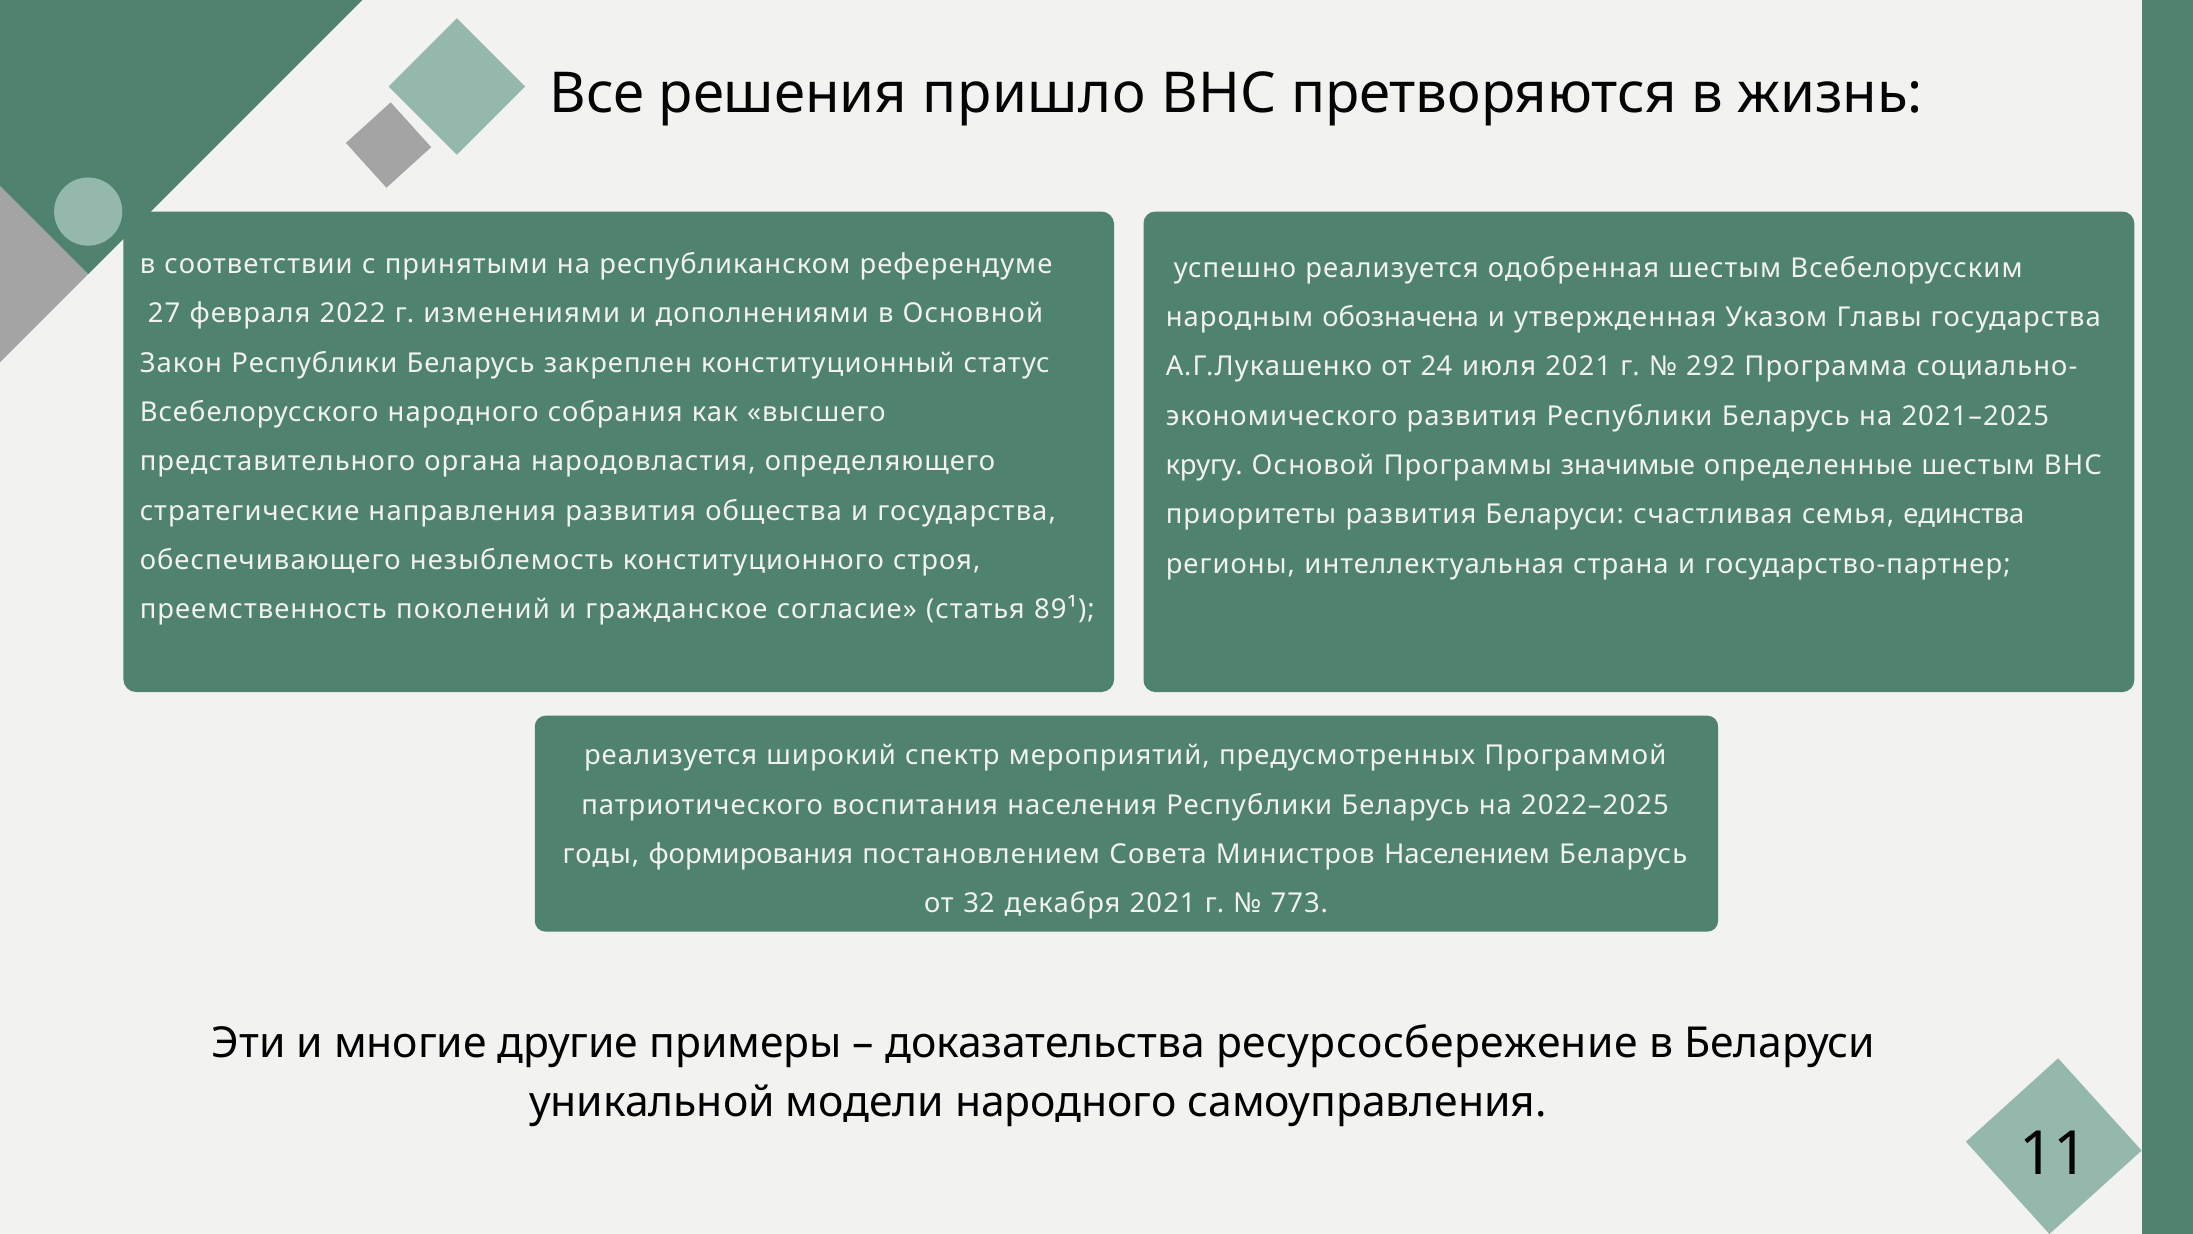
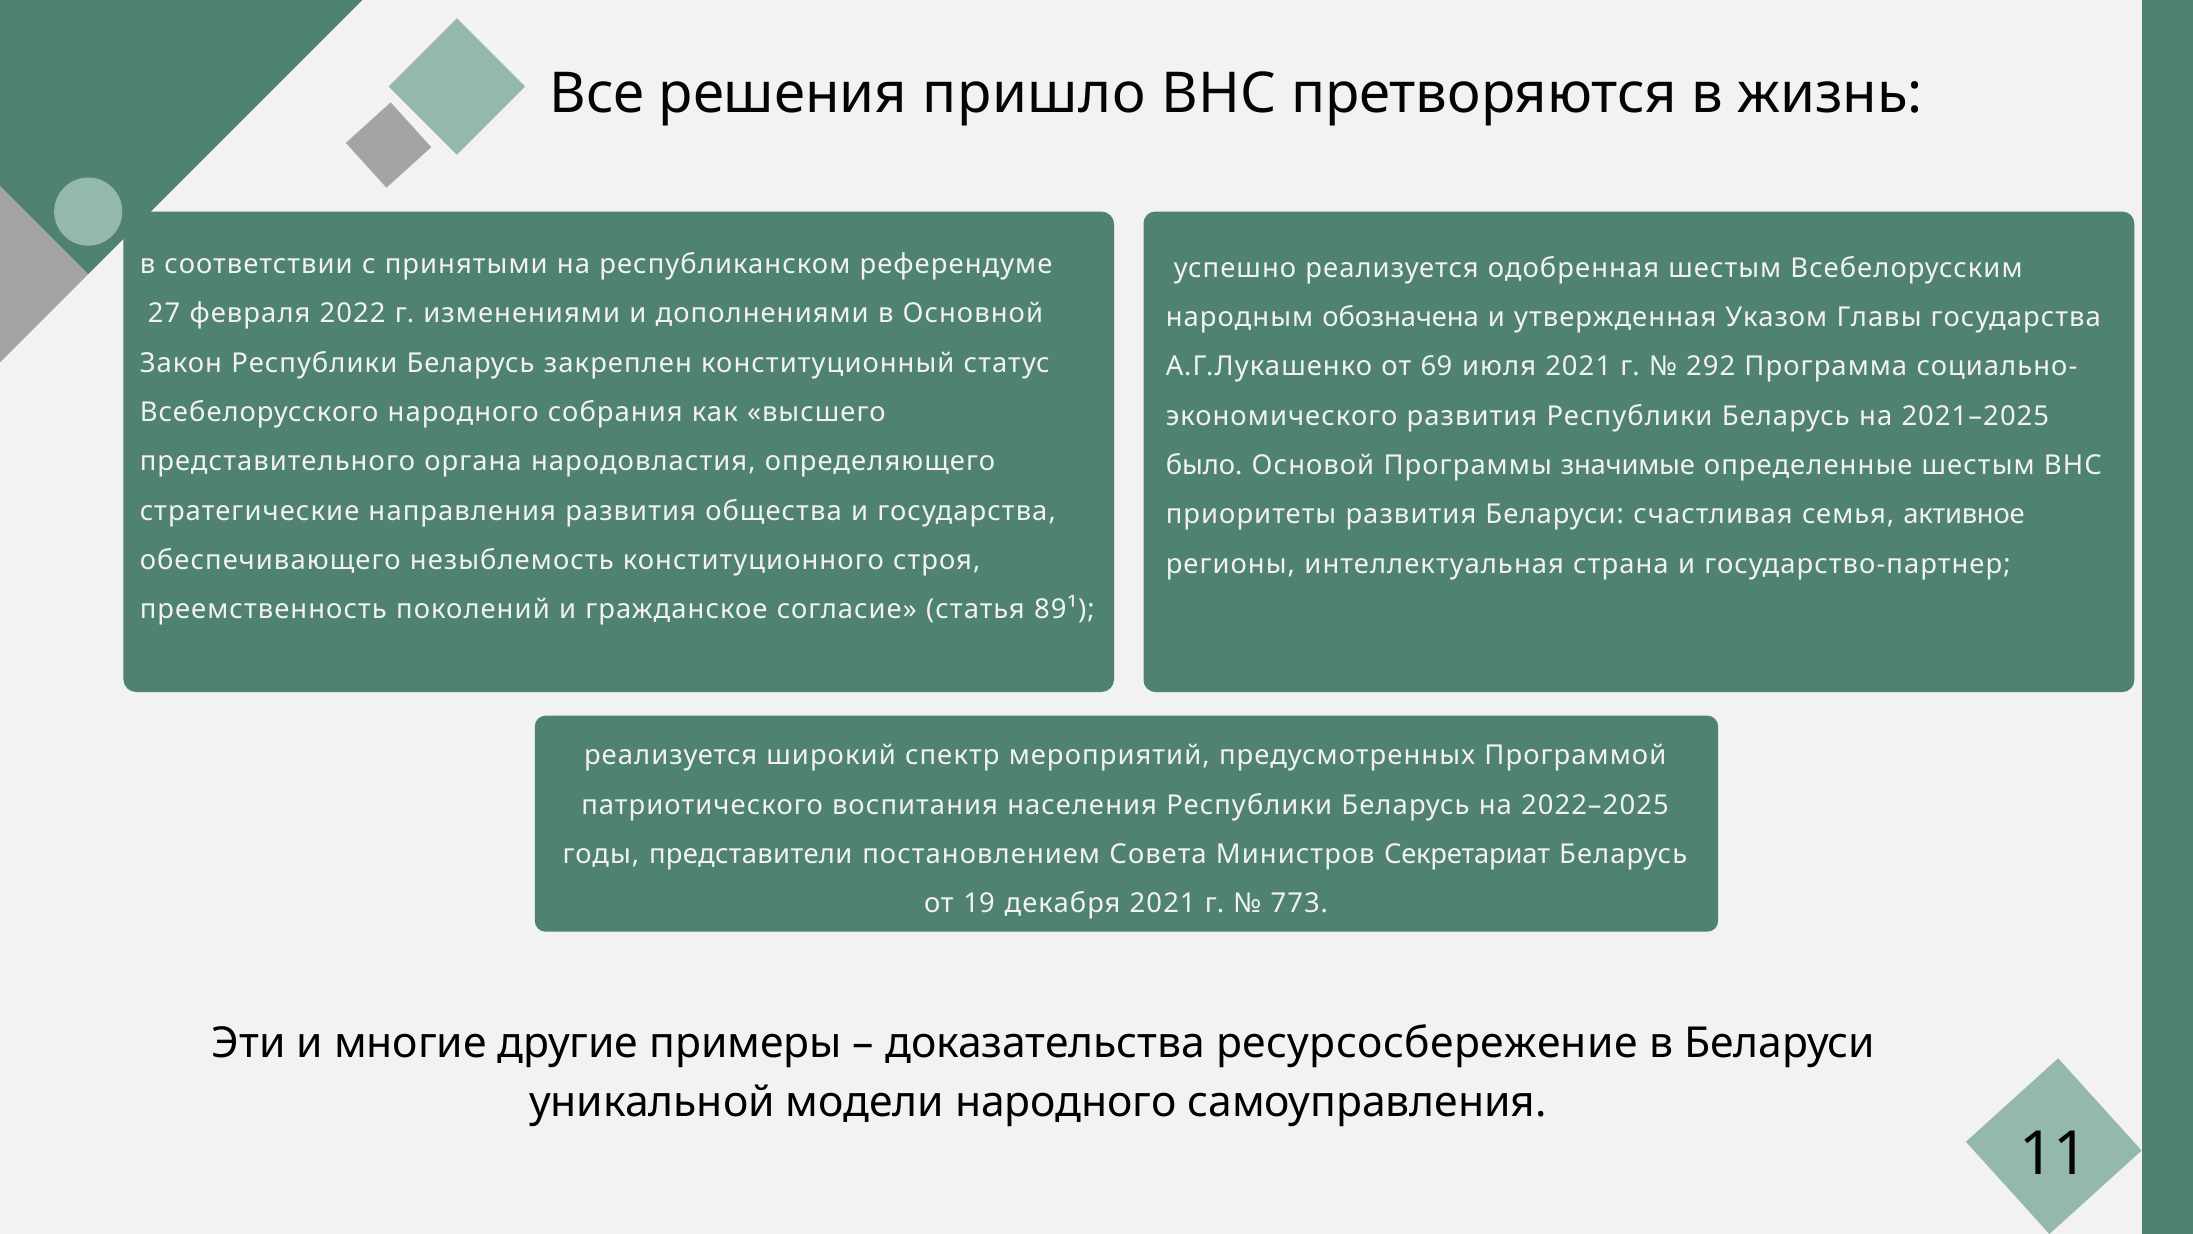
24: 24 -> 69 (1436, 367)
кругу: кругу -> было (1204, 465)
единства: единства -> активное (1964, 515)
формирования: формирования -> представители (751, 854)
Населением: Населением -> Секретариат (1467, 854)
32: 32 -> 19 (979, 903)
